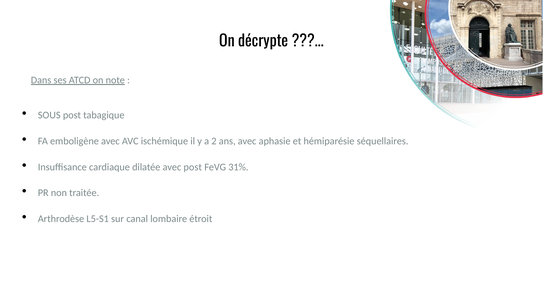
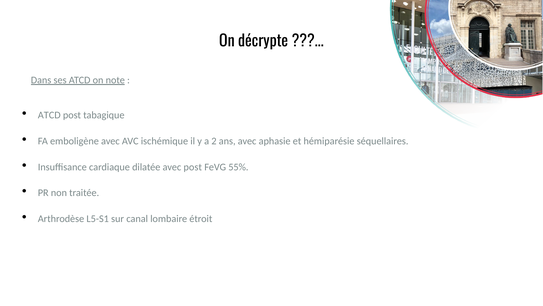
SOUS: SOUS -> ATCD (49, 115)
31%: 31% -> 55% (238, 167)
